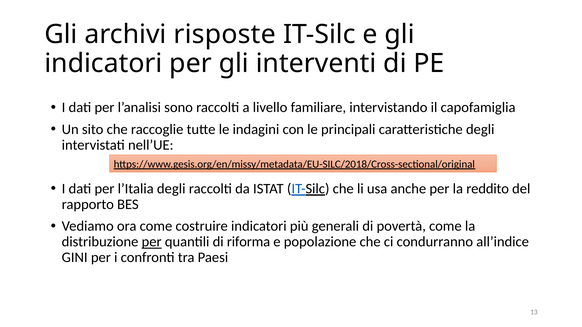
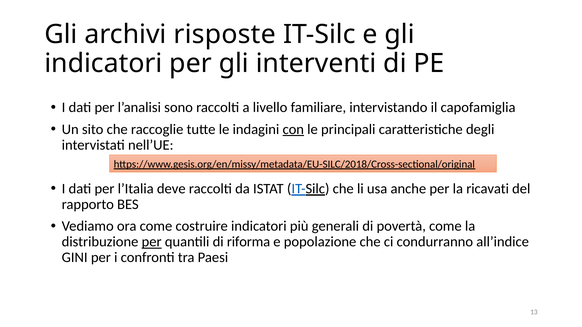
con underline: none -> present (293, 129)
l’Italia degli: degli -> deve (171, 189)
reddito: reddito -> ricavati (488, 189)
